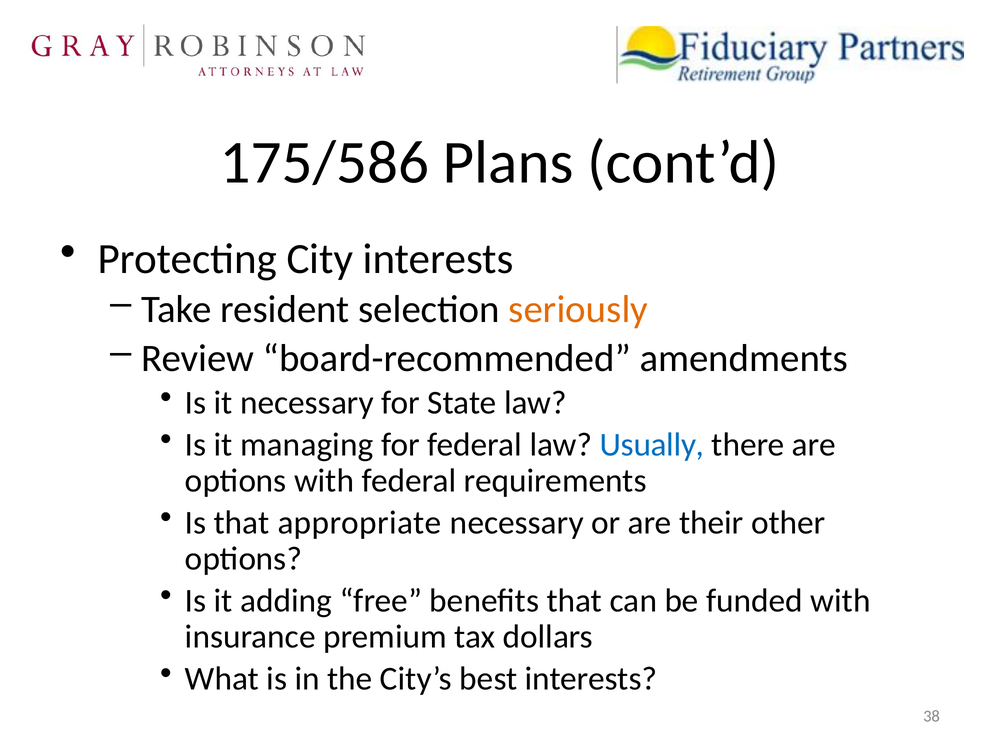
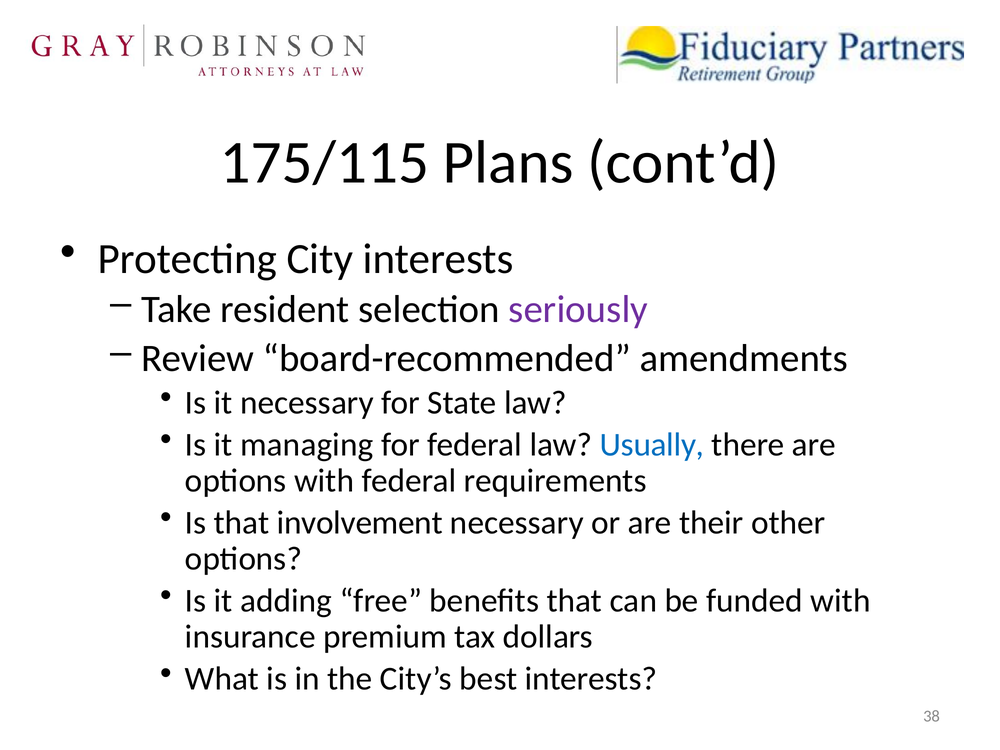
175/586: 175/586 -> 175/115 (324, 163)
seriously colour: orange -> purple (578, 310)
appropriate: appropriate -> involvement (360, 523)
